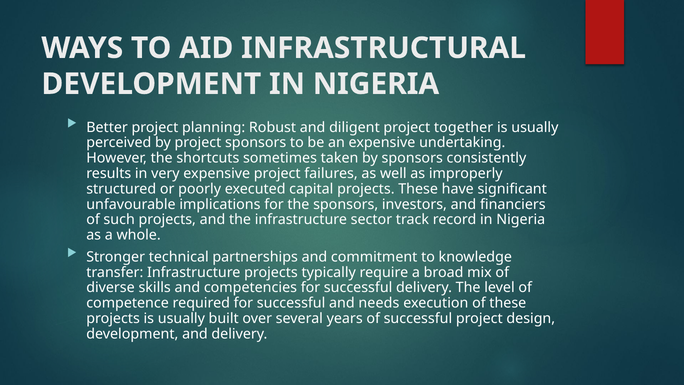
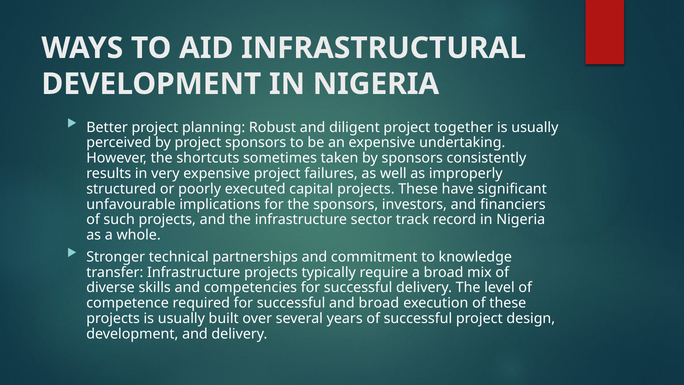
and needs: needs -> broad (379, 303)
